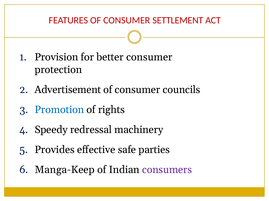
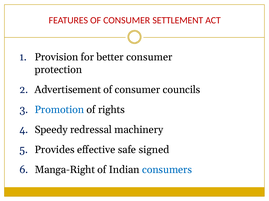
parties: parties -> signed (154, 150)
Manga-Keep: Manga-Keep -> Manga-Right (65, 170)
consumers colour: purple -> blue (167, 170)
